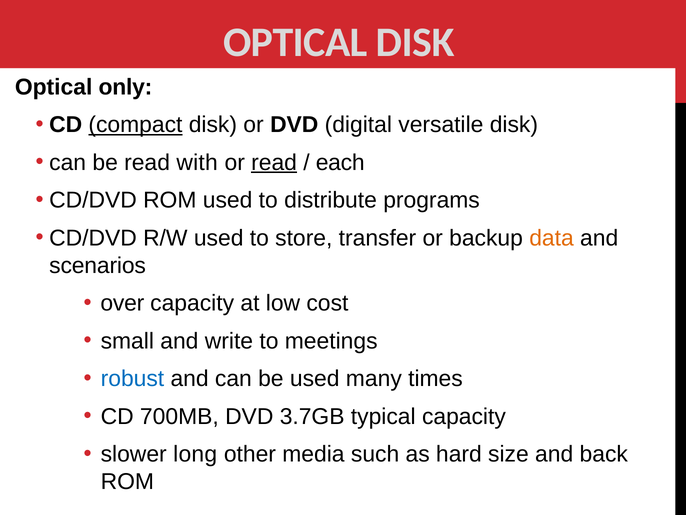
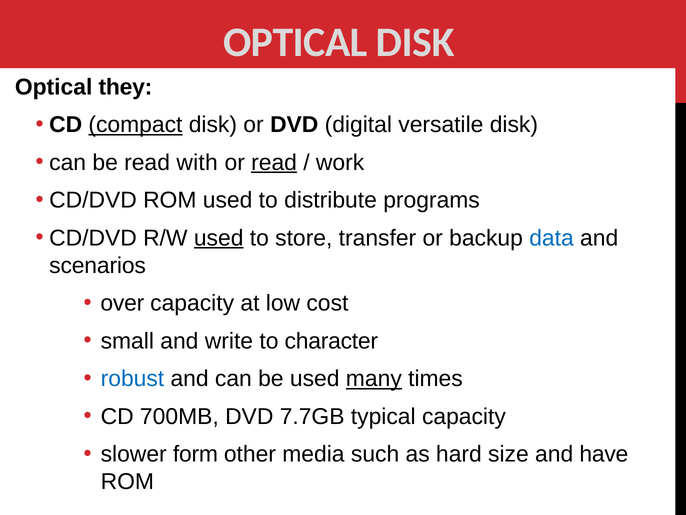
only: only -> they (125, 87)
each: each -> work (340, 162)
used underline: none -> present (219, 238)
data colour: orange -> blue (552, 238)
meetings: meetings -> character (331, 341)
many underline: none -> present (374, 378)
3.7GB: 3.7GB -> 7.7GB (312, 416)
long: long -> form (195, 454)
back: back -> have (604, 454)
